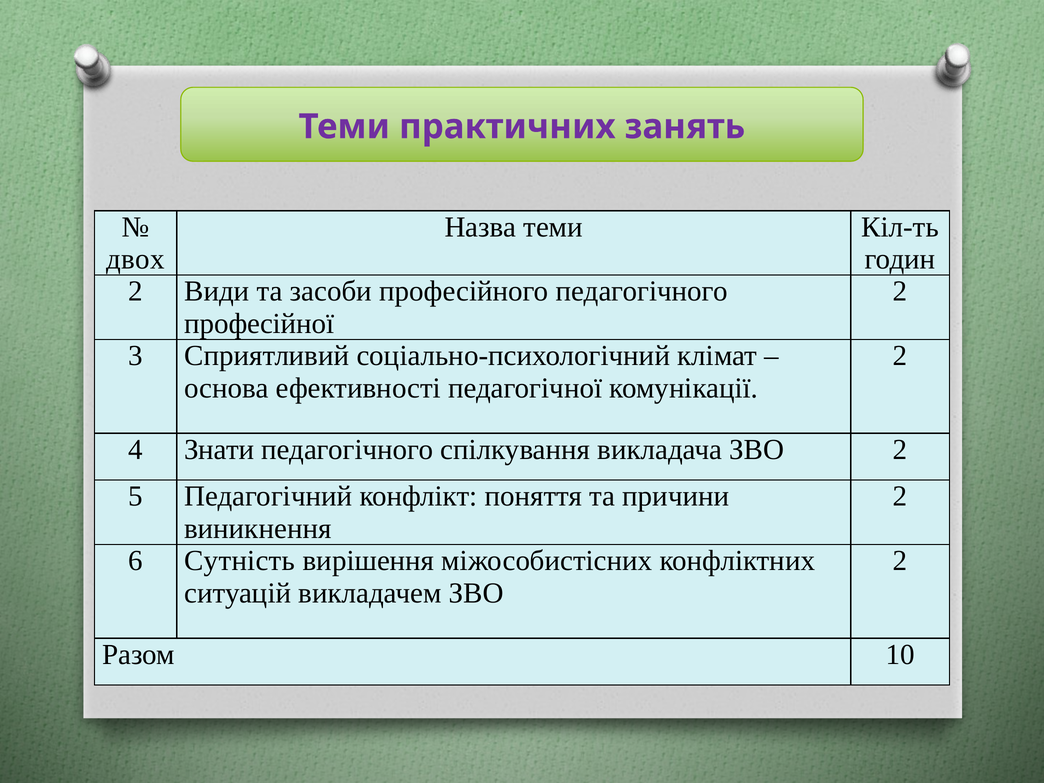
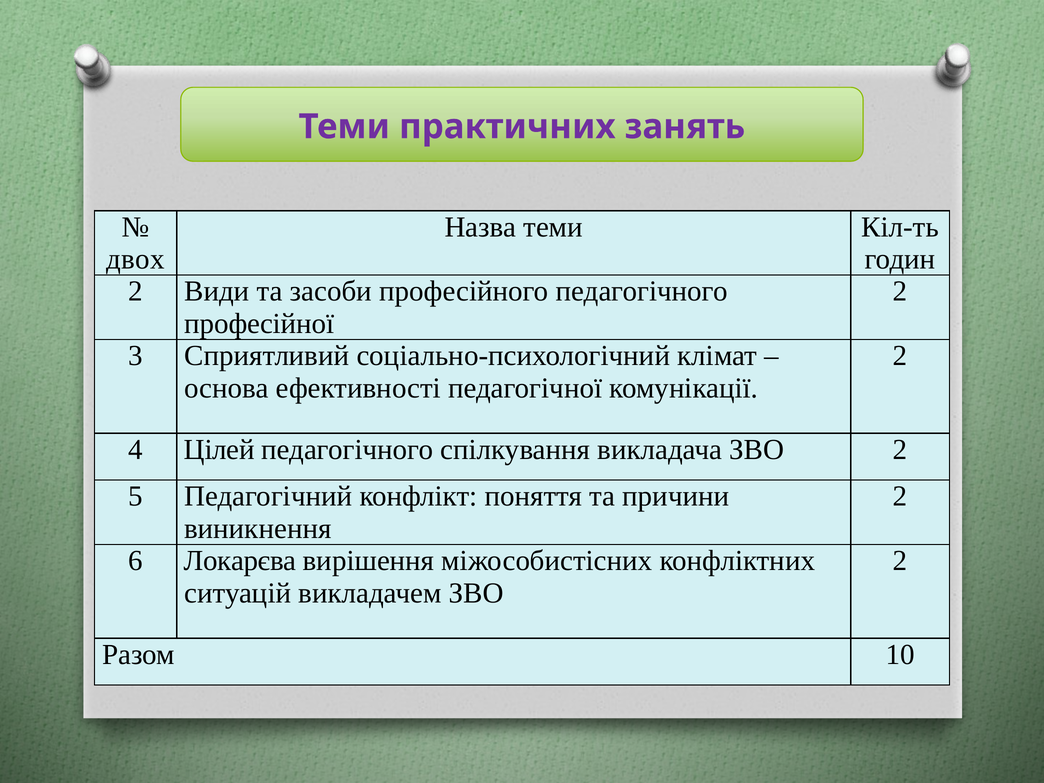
Знати: Знати -> Цілей (219, 450)
Сутність: Сутність -> Локарєва (240, 561)
